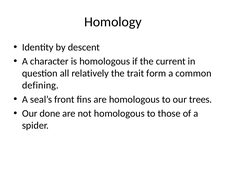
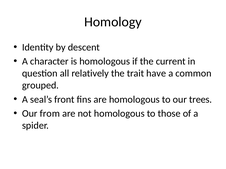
form: form -> have (156, 74)
defining: defining -> grouped (40, 86)
done: done -> from (50, 114)
